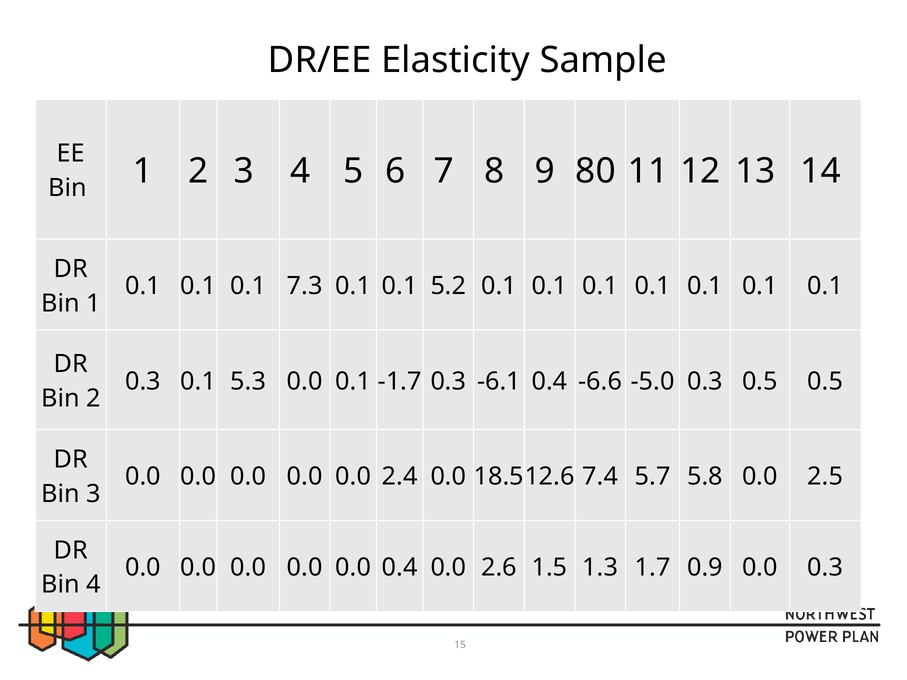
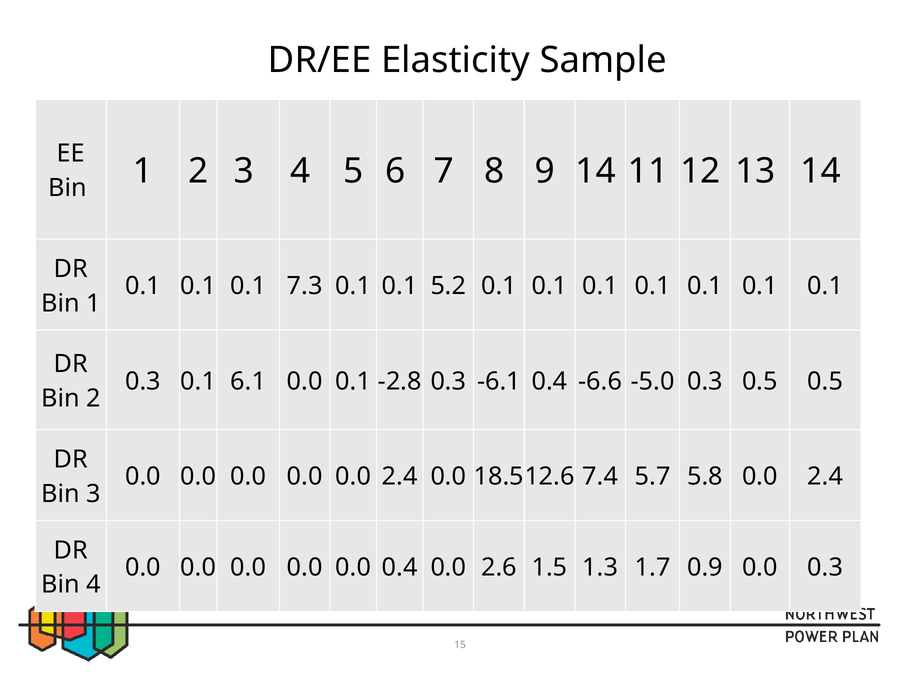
9 80: 80 -> 14 (596, 171)
5.3: 5.3 -> 6.1 (248, 381)
-1.7: -1.7 -> -2.8 (400, 381)
5.8 0.0 2.5: 2.5 -> 2.4 (825, 477)
